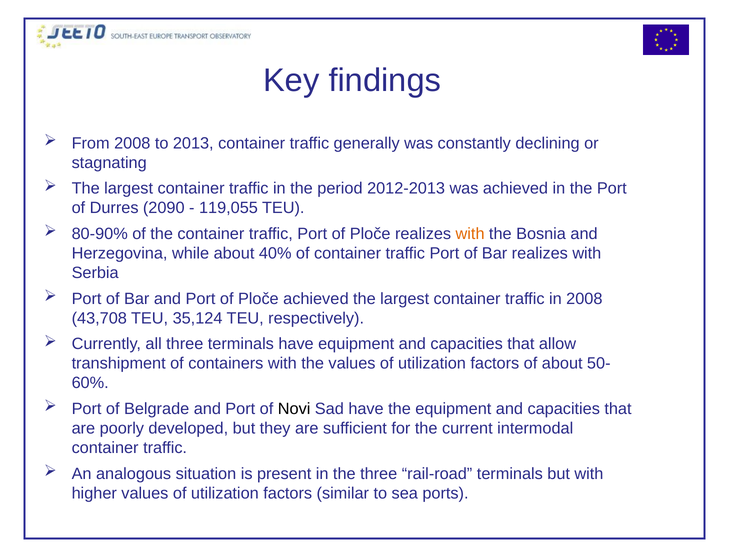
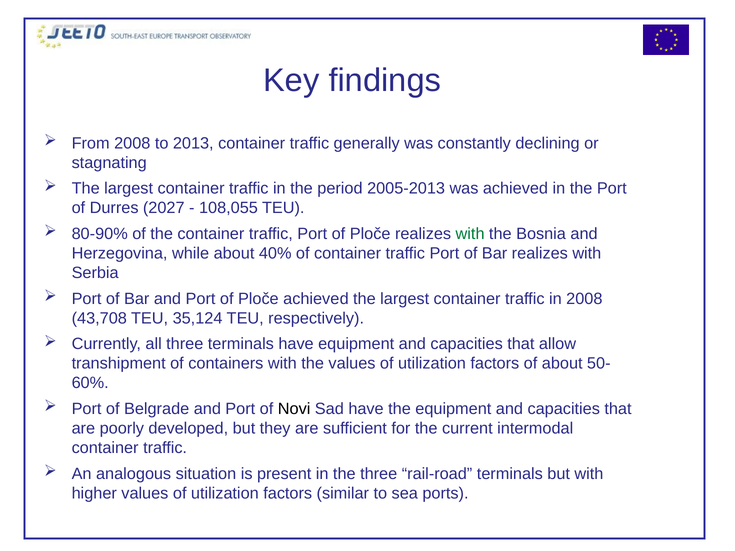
2012-2013: 2012-2013 -> 2005-2013 (406, 189)
2090: 2090 -> 2027 (164, 208)
119,055: 119,055 -> 108,055 (228, 208)
with colour: orange -> green (470, 234)
